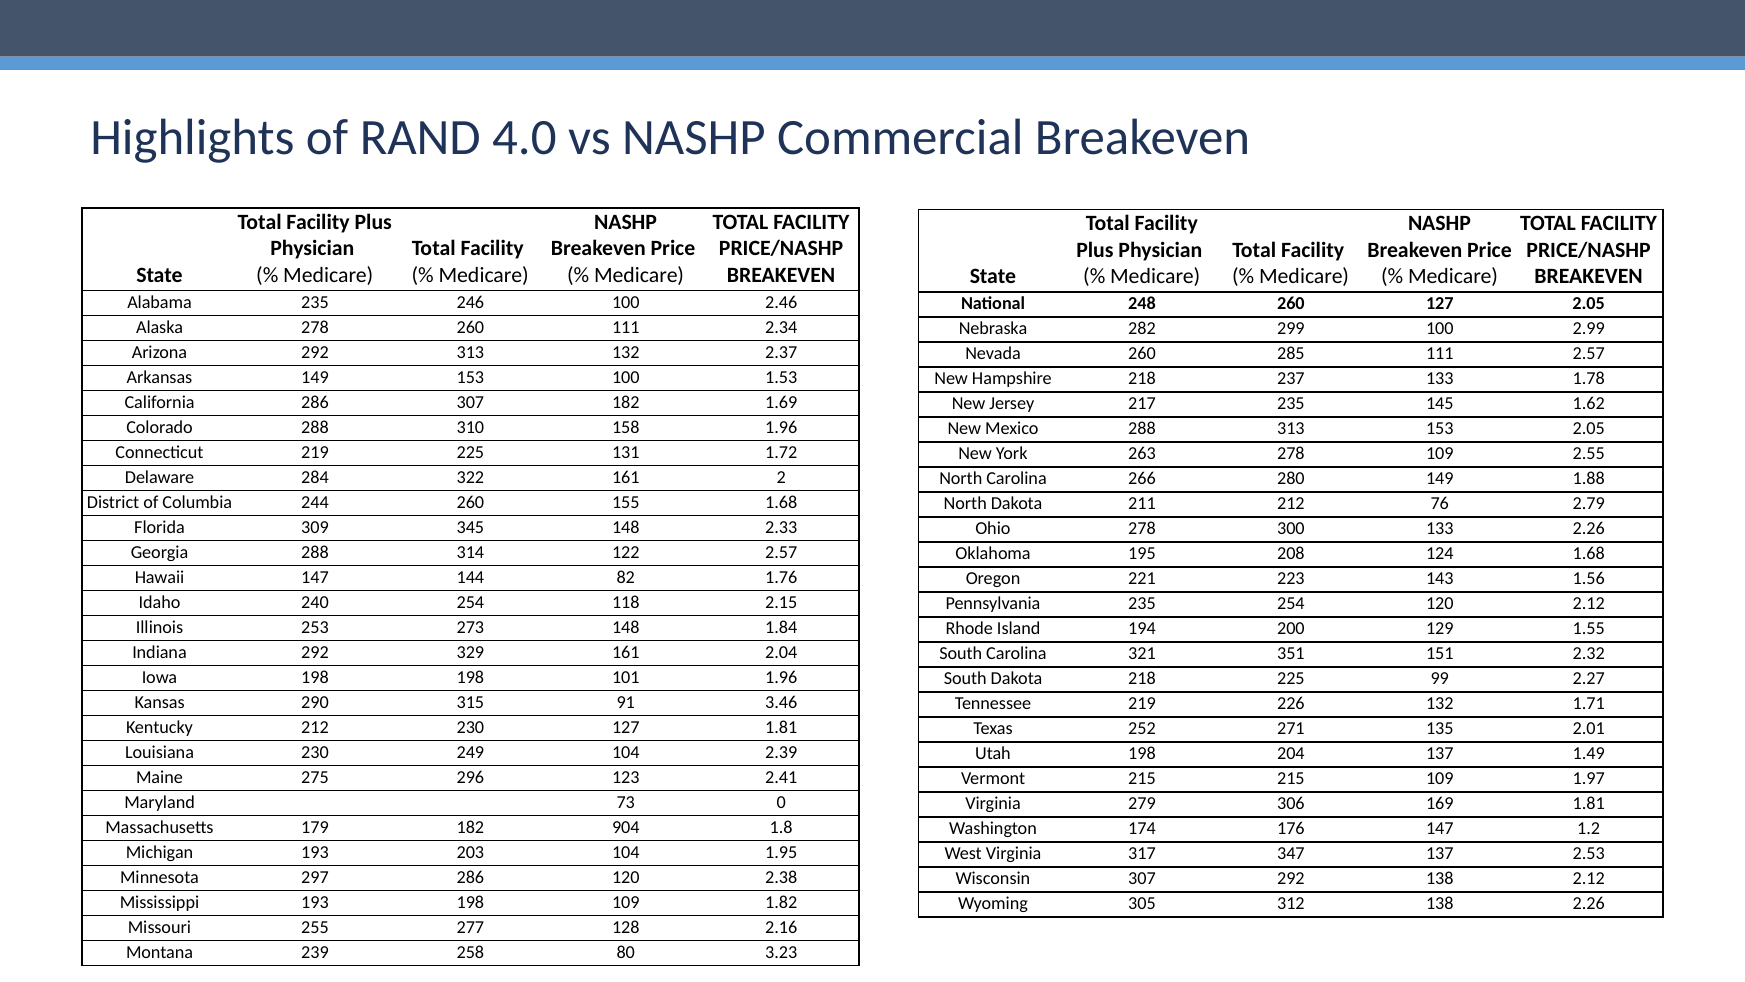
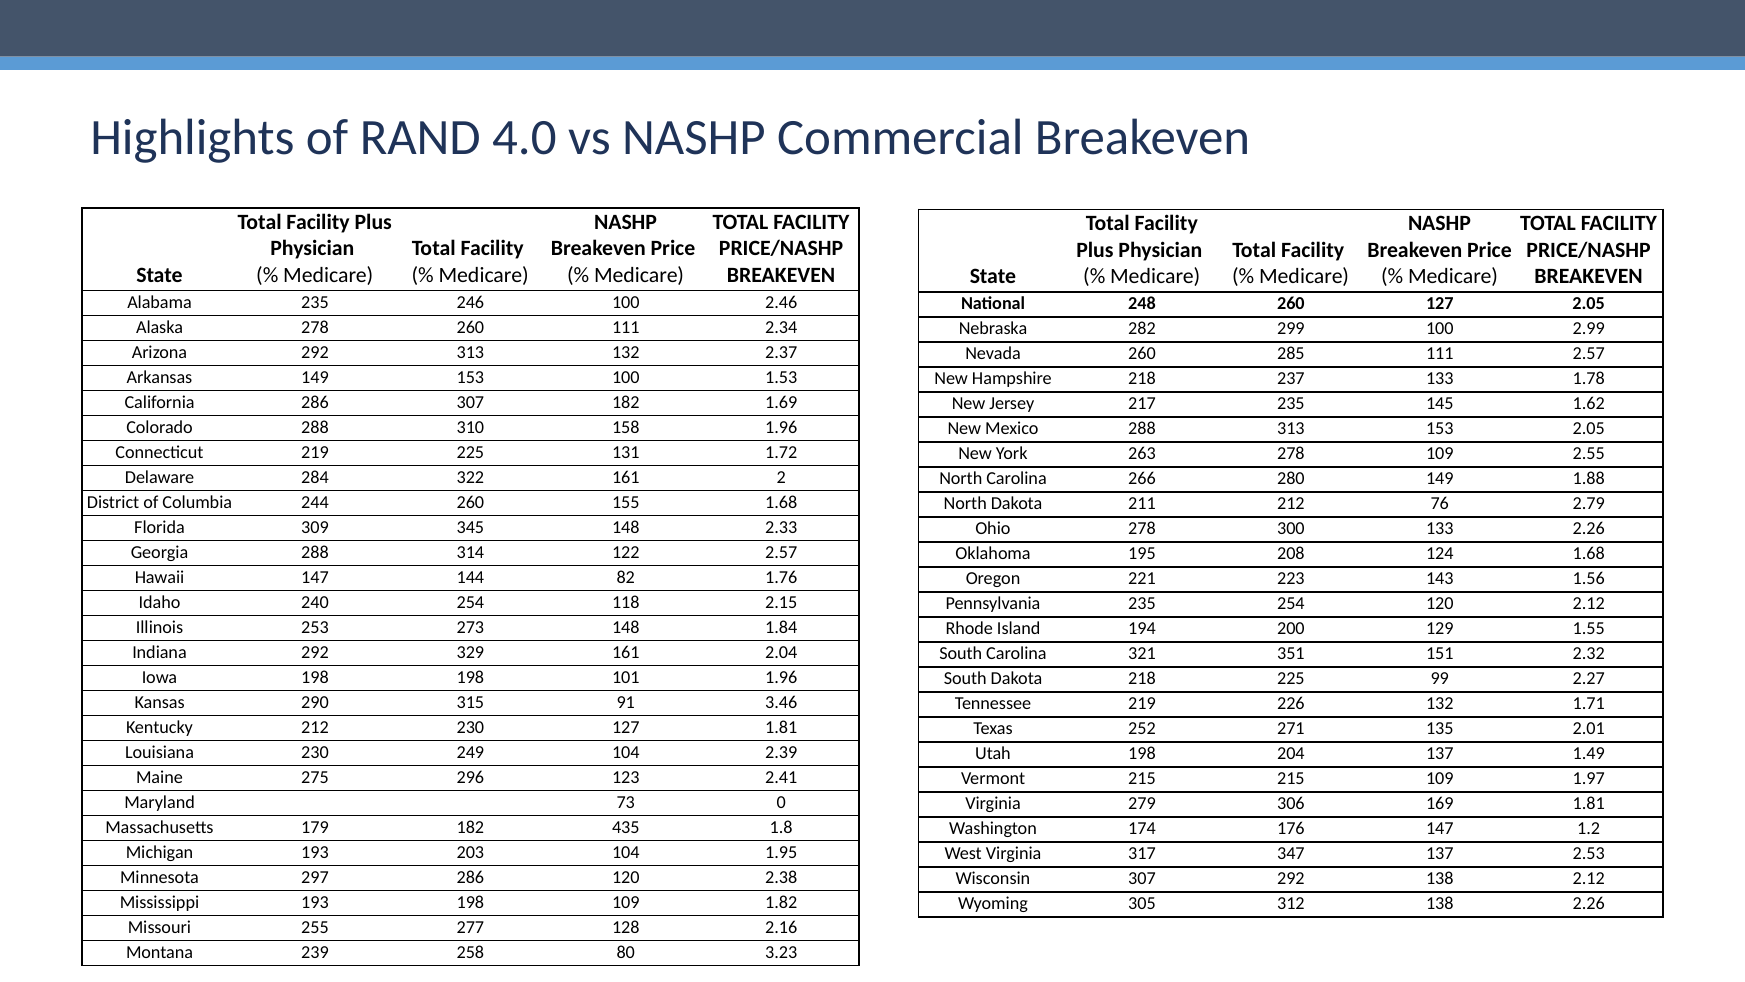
904: 904 -> 435 (626, 827)
